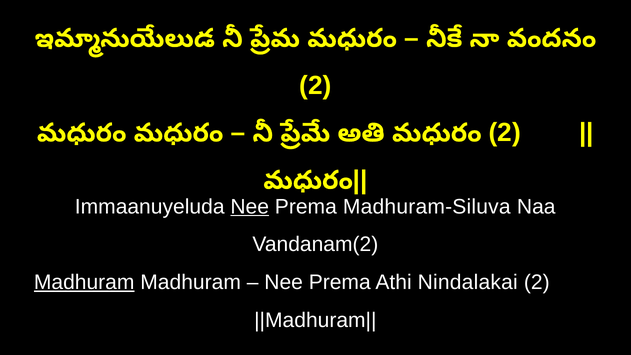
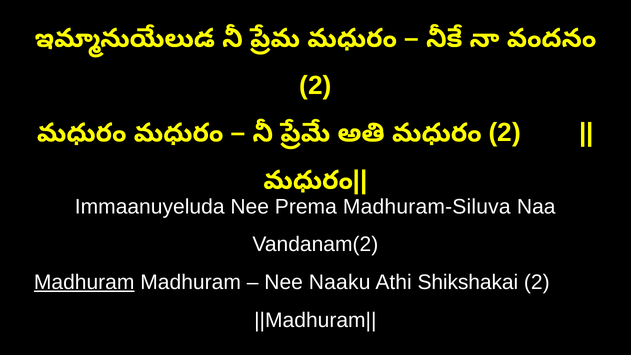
Nee underline: present -> none (250, 207)
Prema: Prema -> Naaku (340, 282)
Nindalakai: Nindalakai -> Shikshakai (468, 282)
